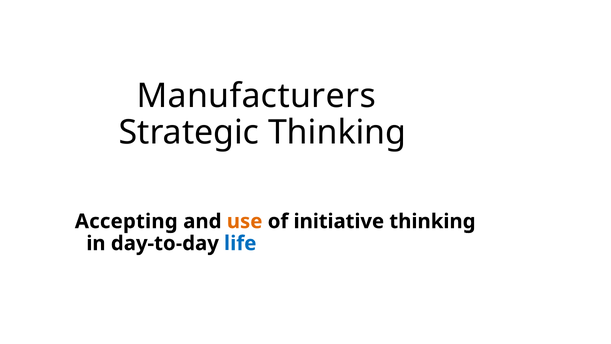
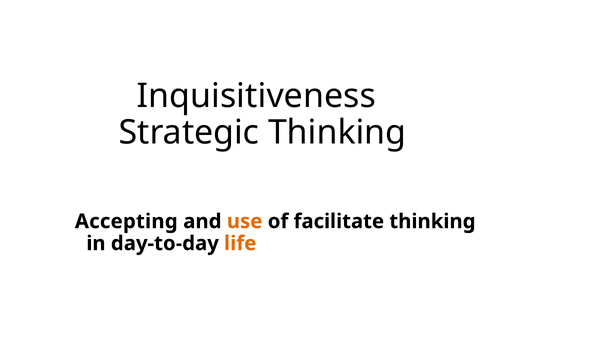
Manufacturers: Manufacturers -> Inquisitiveness (256, 96)
initiative: initiative -> facilitate (339, 221)
life colour: blue -> orange (240, 243)
